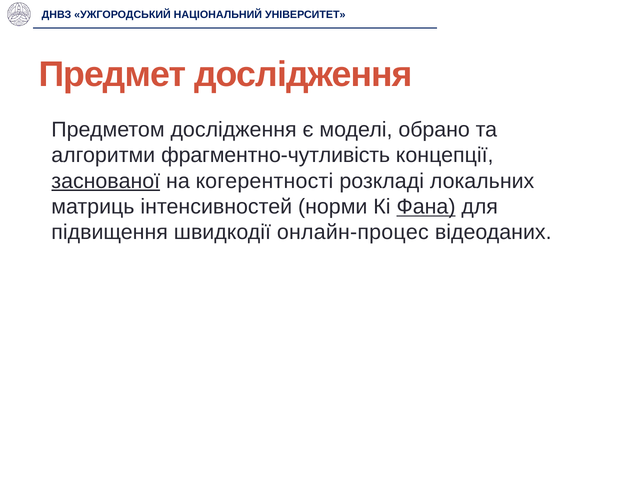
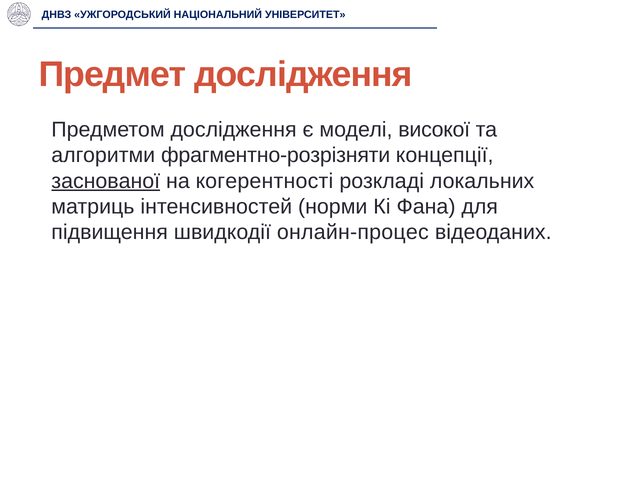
обрано: обрано -> високої (434, 130)
фрагментно-чутливість: фрагментно-чутливість -> фрагментно-розрізняти (276, 156)
Фана underline: present -> none (426, 207)
